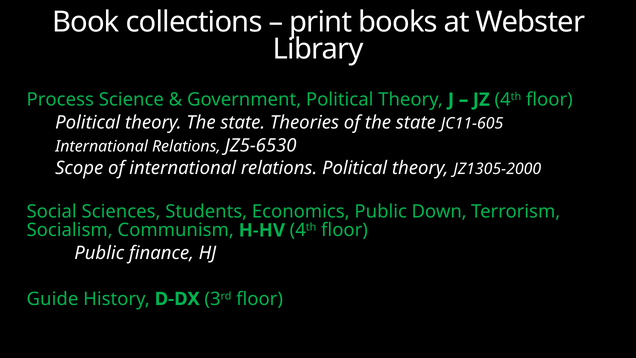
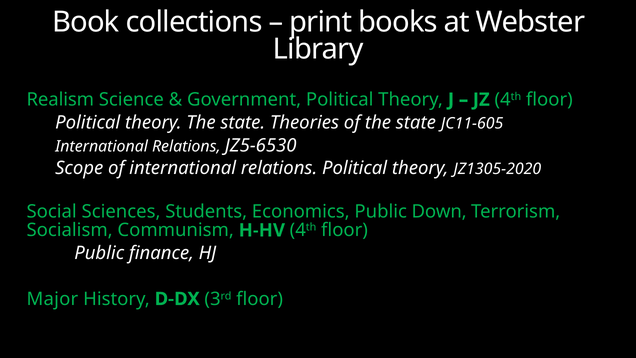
Process: Process -> Realism (60, 100)
JZ1305-2000: JZ1305-2000 -> JZ1305-2020 (497, 169)
Guide: Guide -> Major (52, 299)
